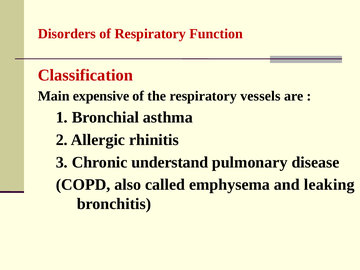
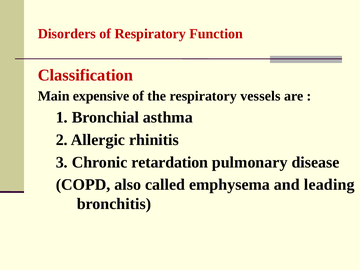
understand: understand -> retardation (170, 162)
leaking: leaking -> leading (329, 185)
